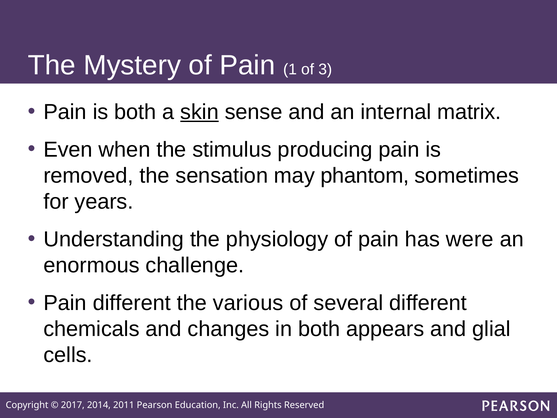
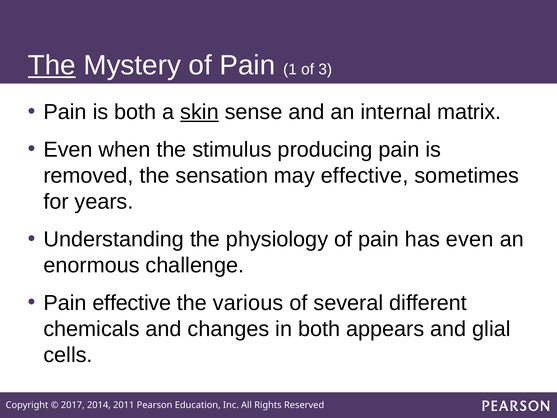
The underline: none -> present (52, 65)
may phantom: phantom -> effective (365, 176)
has were: were -> even (470, 239)
Pain different: different -> effective (132, 303)
